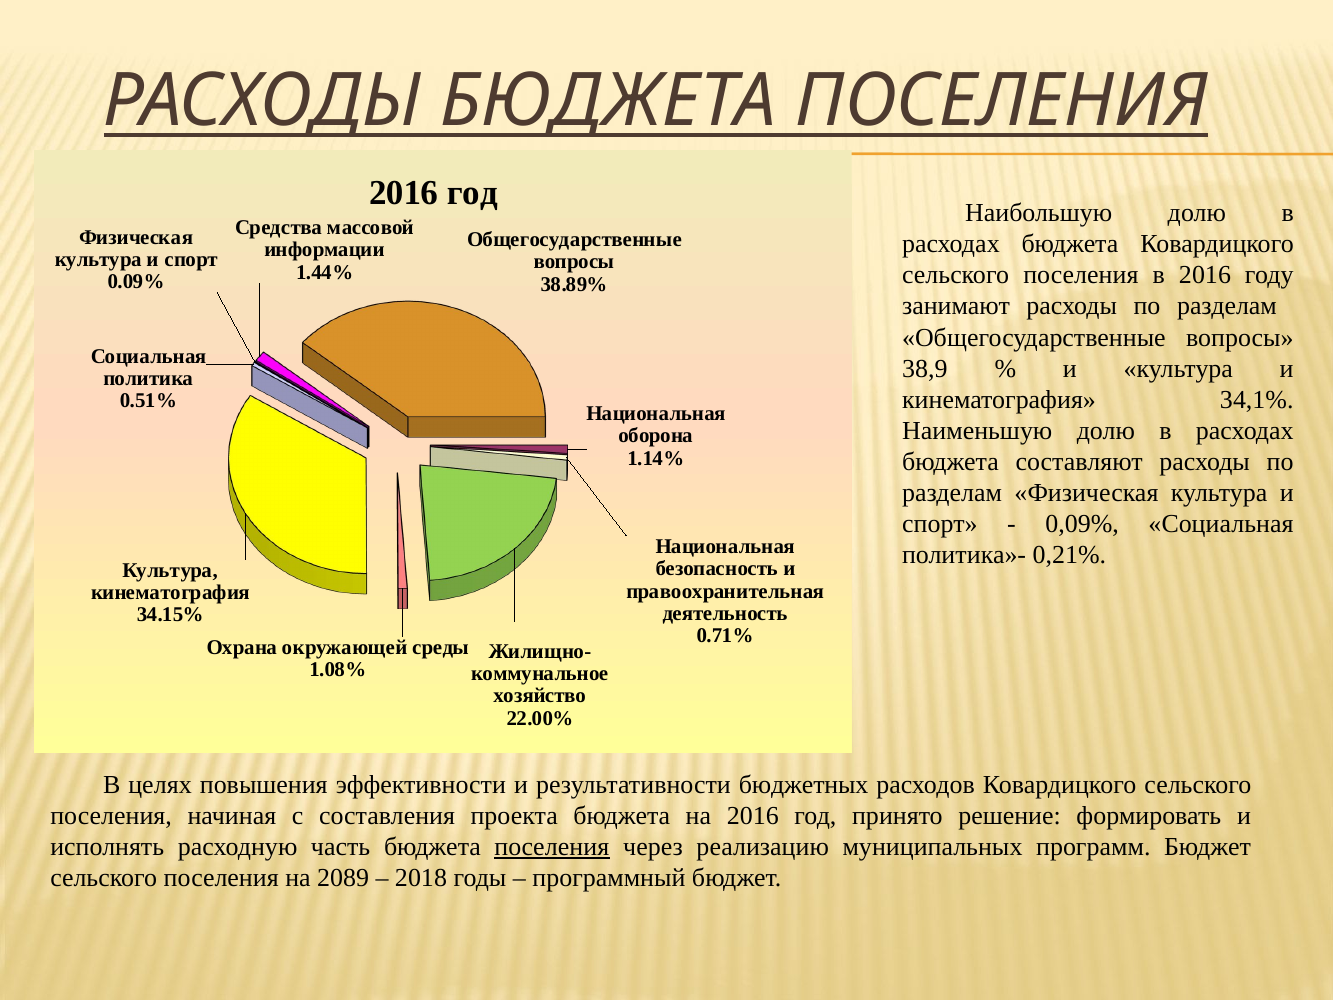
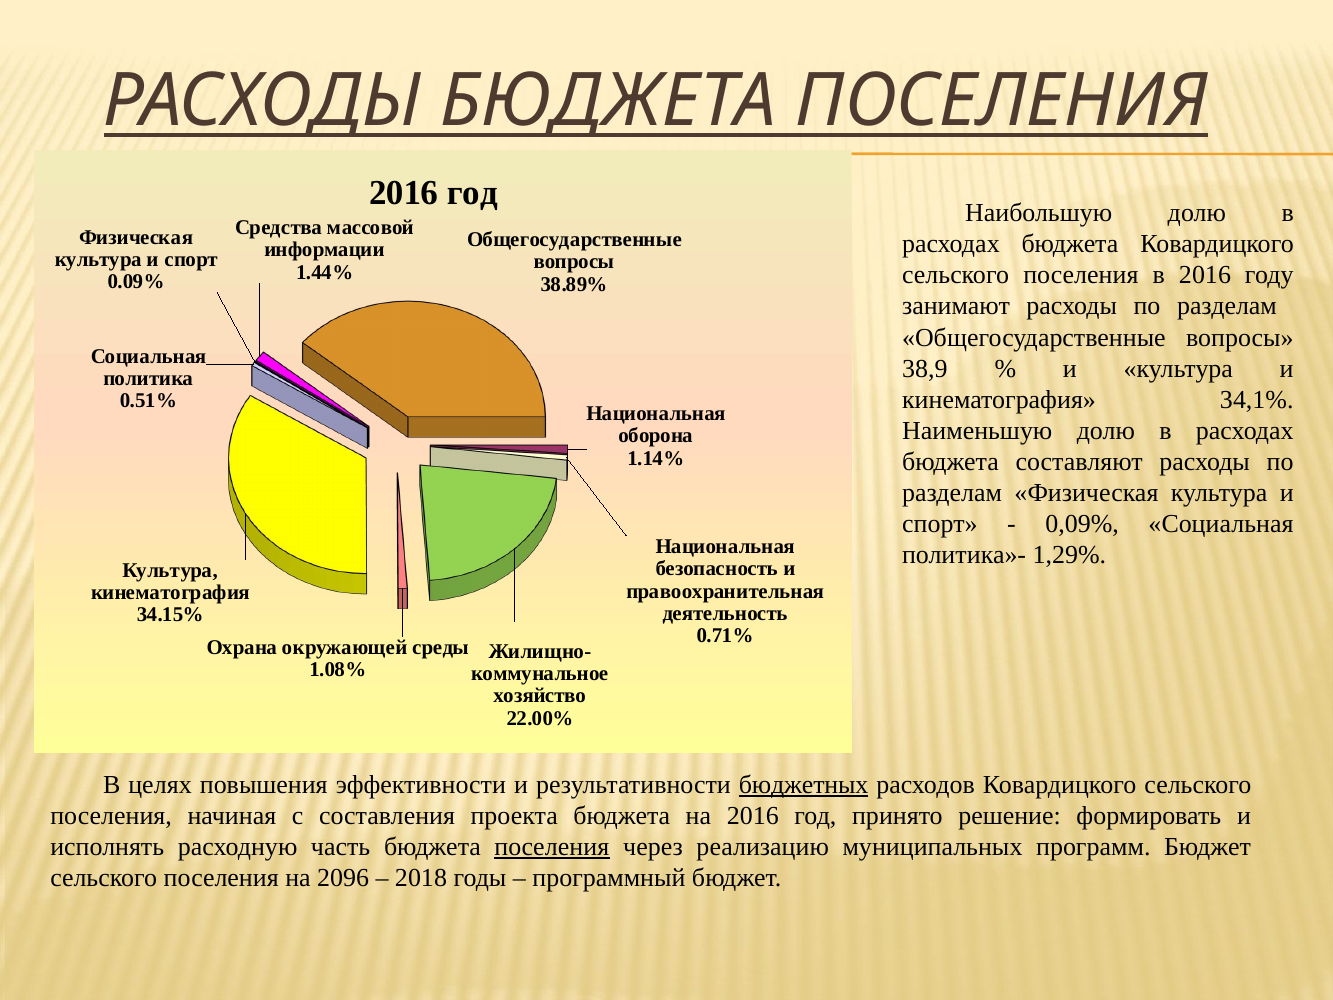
0,21%: 0,21% -> 1,29% (1069, 555)
бюджетных underline: none -> present (804, 785)
2089: 2089 -> 2096 (343, 878)
